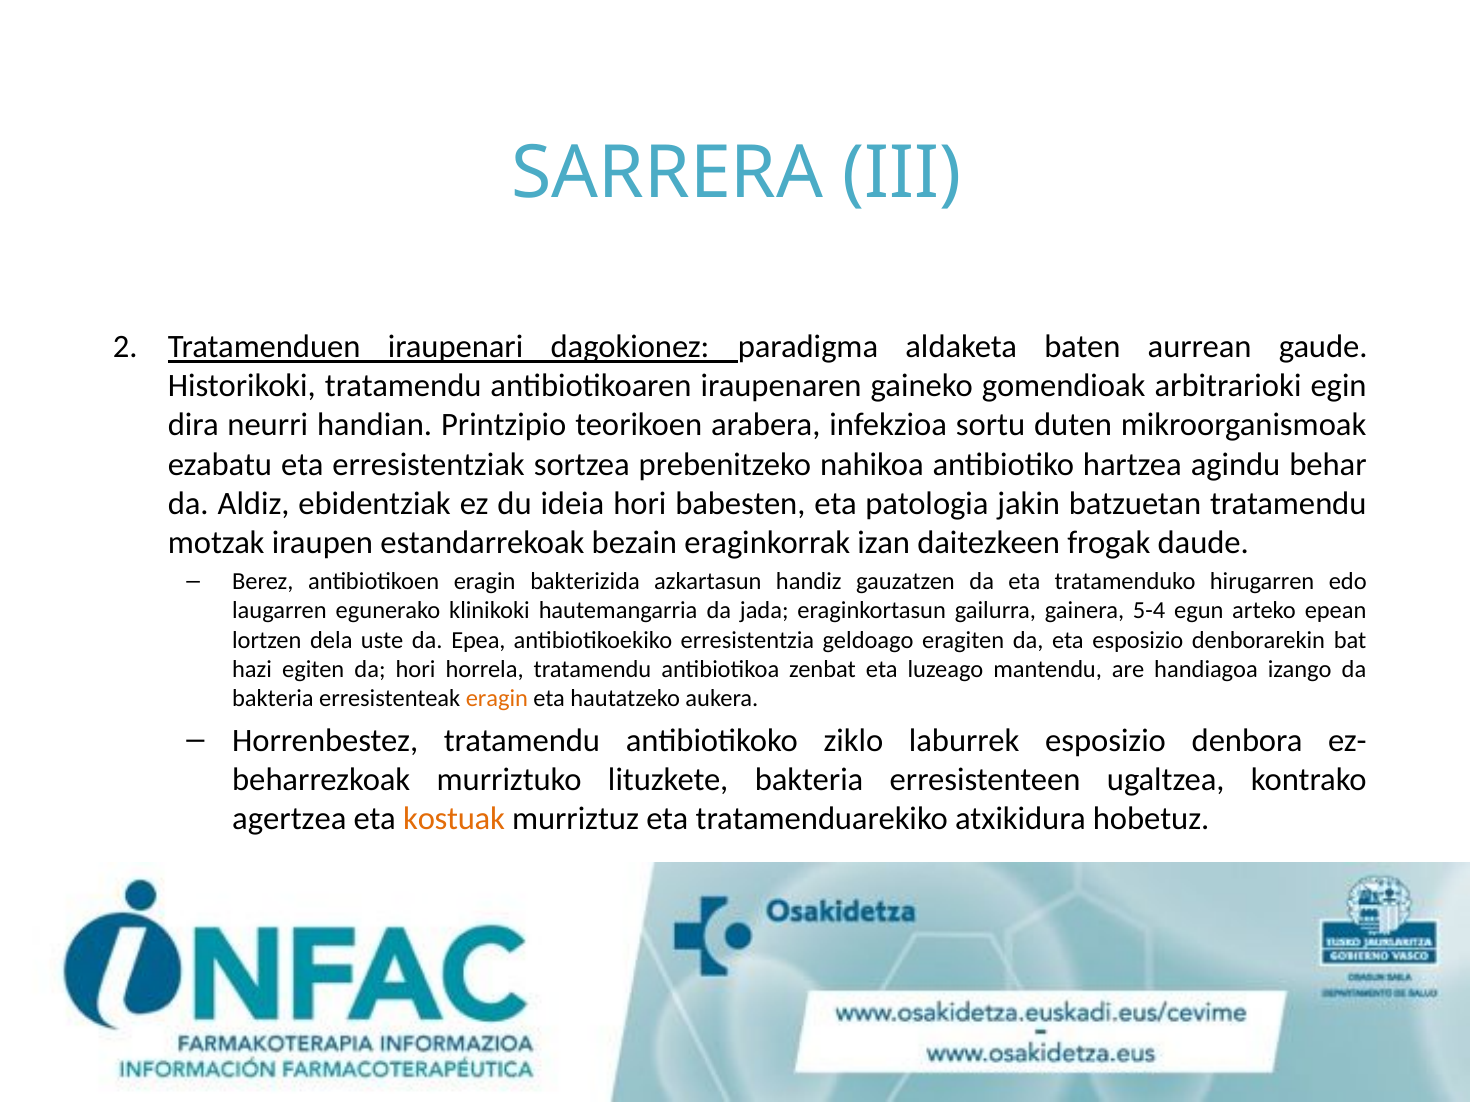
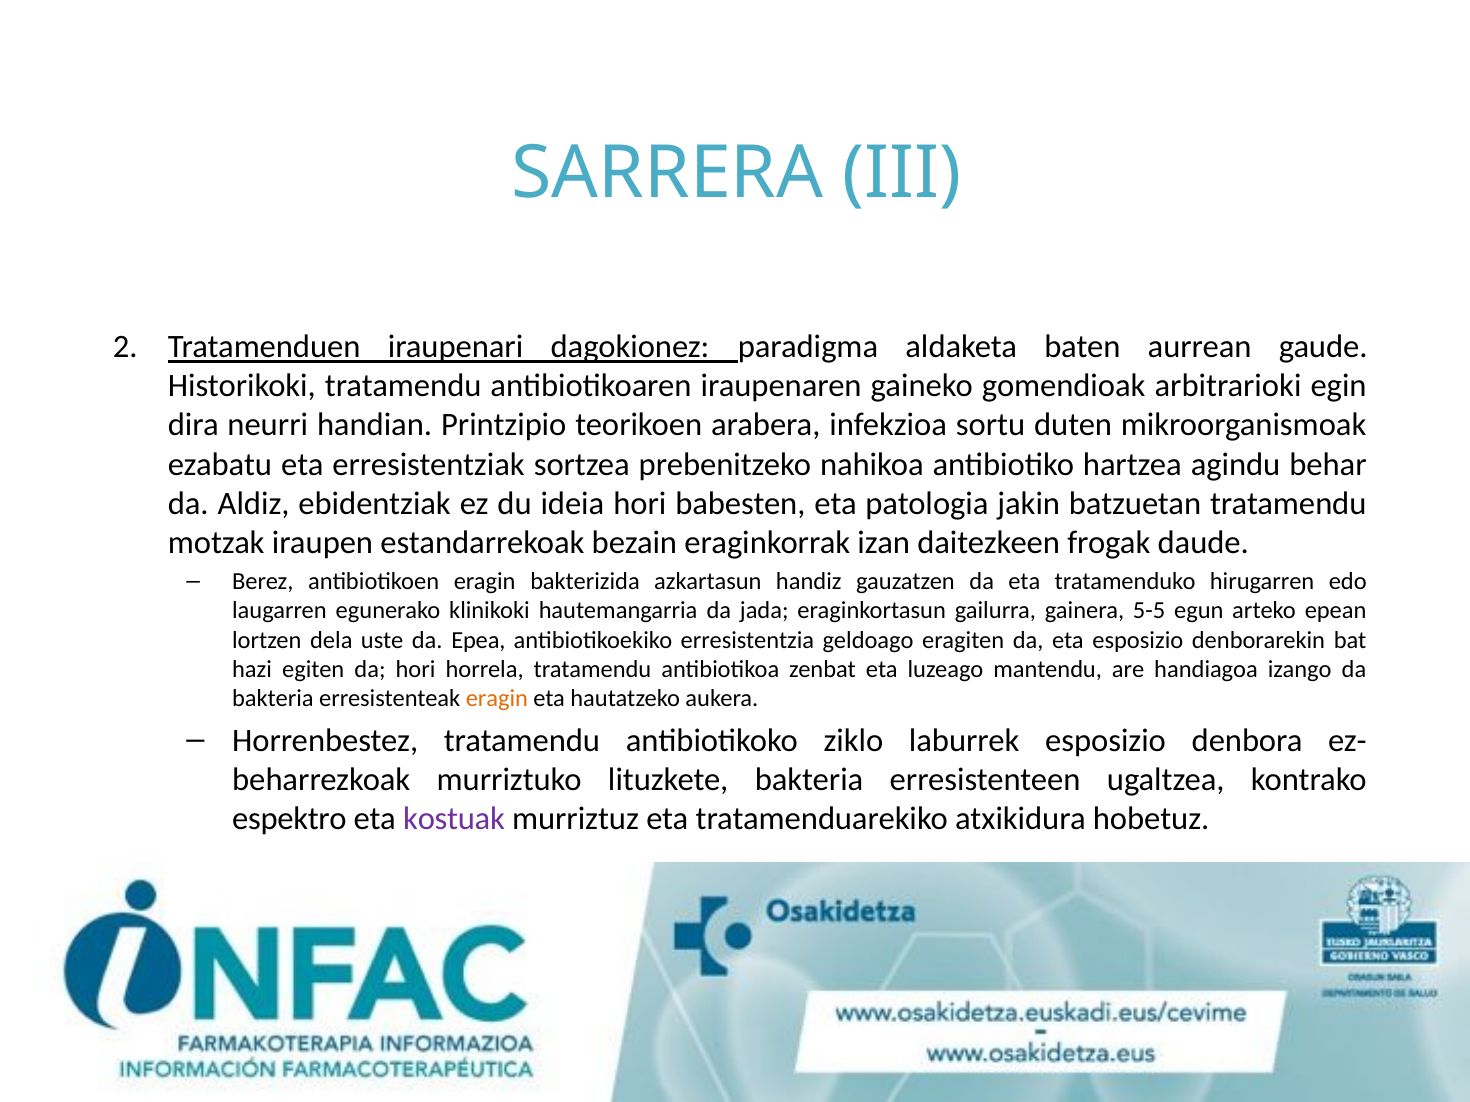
5-4: 5-4 -> 5-5 (1149, 611)
agertzea: agertzea -> espektro (289, 819)
kostuak colour: orange -> purple (454, 819)
